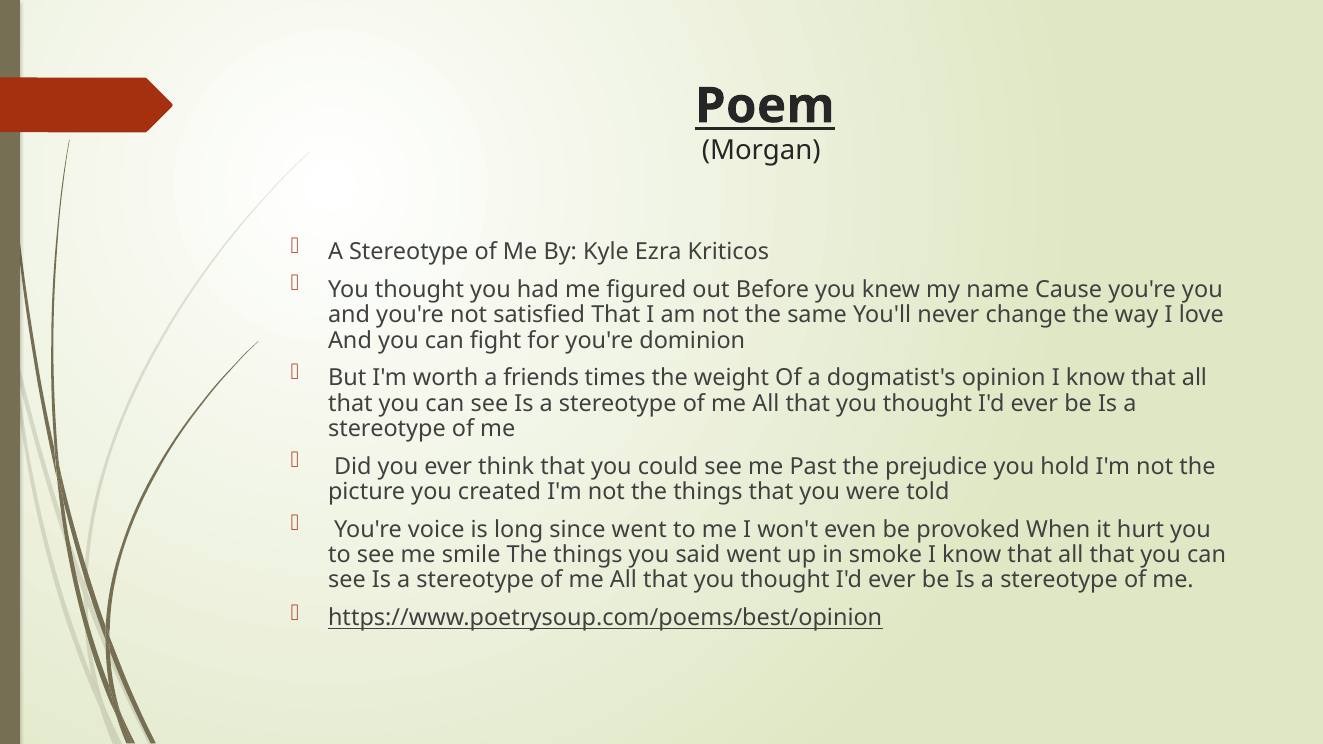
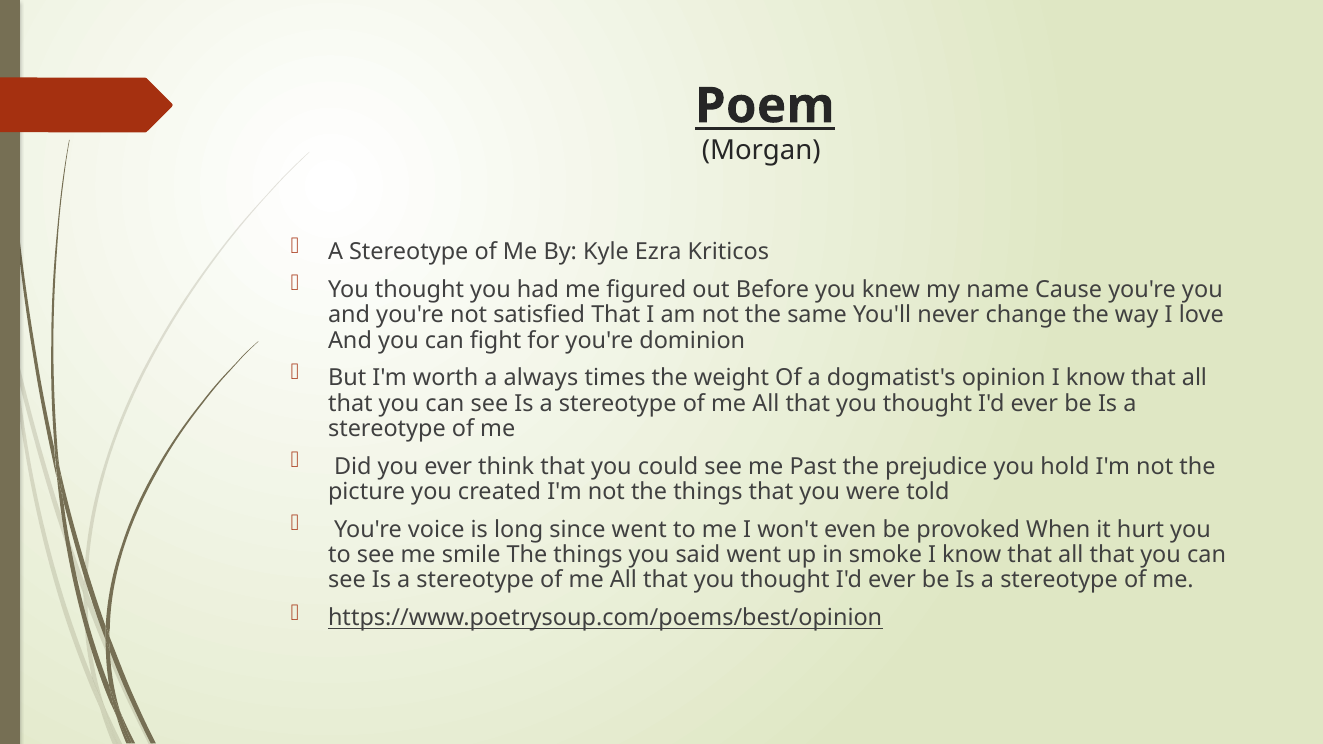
friends: friends -> always (541, 378)
